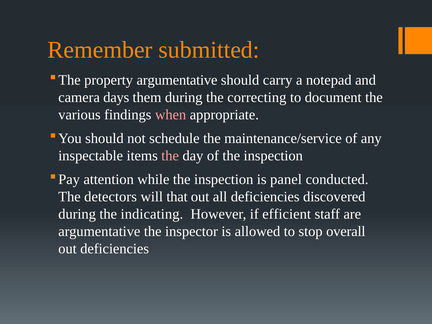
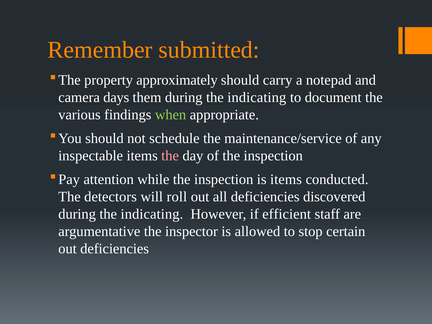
property argumentative: argumentative -> approximately (177, 80)
them during the correcting: correcting -> indicating (257, 97)
when colour: pink -> light green (171, 115)
is panel: panel -> items (286, 180)
that: that -> roll (177, 197)
overall: overall -> certain (346, 231)
